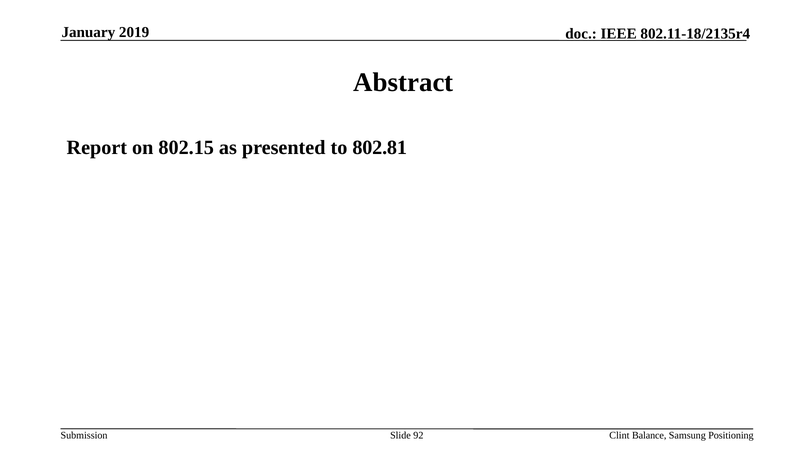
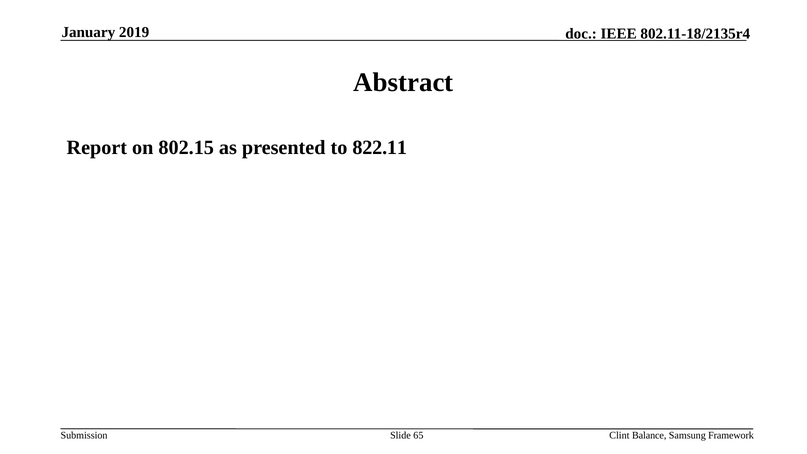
802.81: 802.81 -> 822.11 (380, 148)
92: 92 -> 65 (418, 435)
Positioning: Positioning -> Framework (731, 435)
